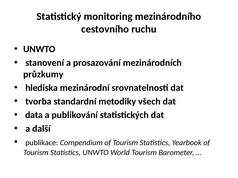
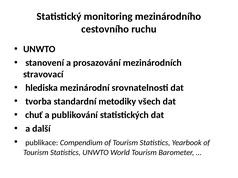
průzkumy: průzkumy -> stravovací (43, 74)
data: data -> chuť (34, 115)
